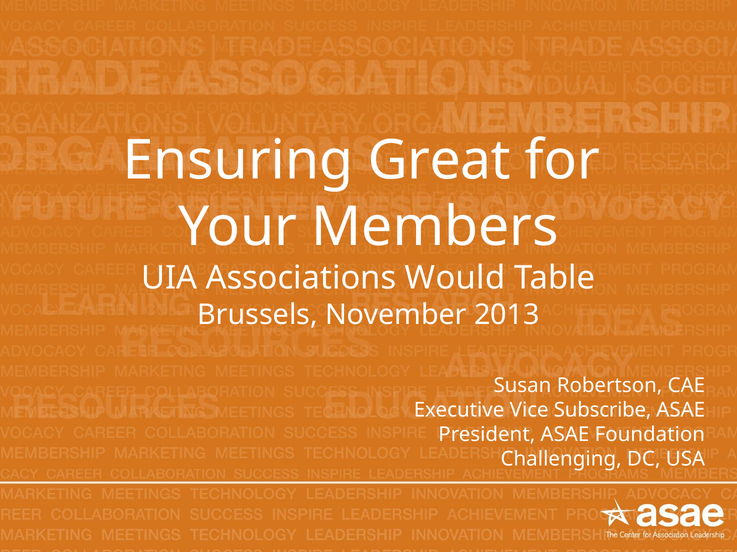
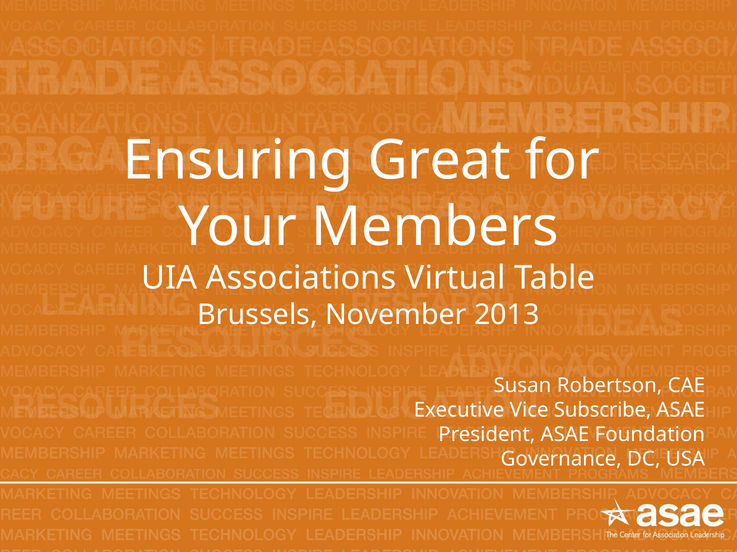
Would: Would -> Virtual (455, 278)
Challenging: Challenging -> Governance (561, 460)
